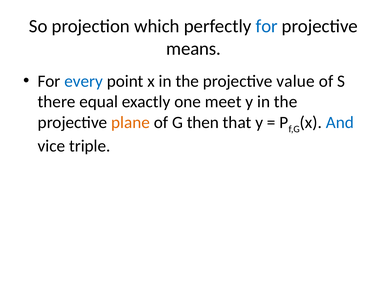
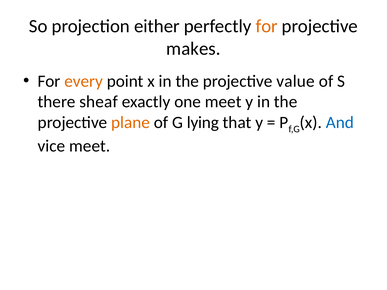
which: which -> either (157, 26)
for colour: blue -> orange (267, 26)
means: means -> makes (193, 49)
every colour: blue -> orange (84, 81)
equal: equal -> sheaf (99, 102)
then: then -> lying (203, 122)
vice triple: triple -> meet (90, 146)
